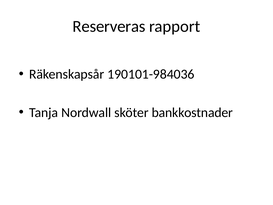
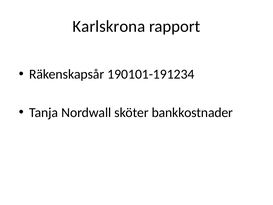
Reserveras: Reserveras -> Karlskrona (109, 26)
190101-984036: 190101-984036 -> 190101-191234 (151, 74)
